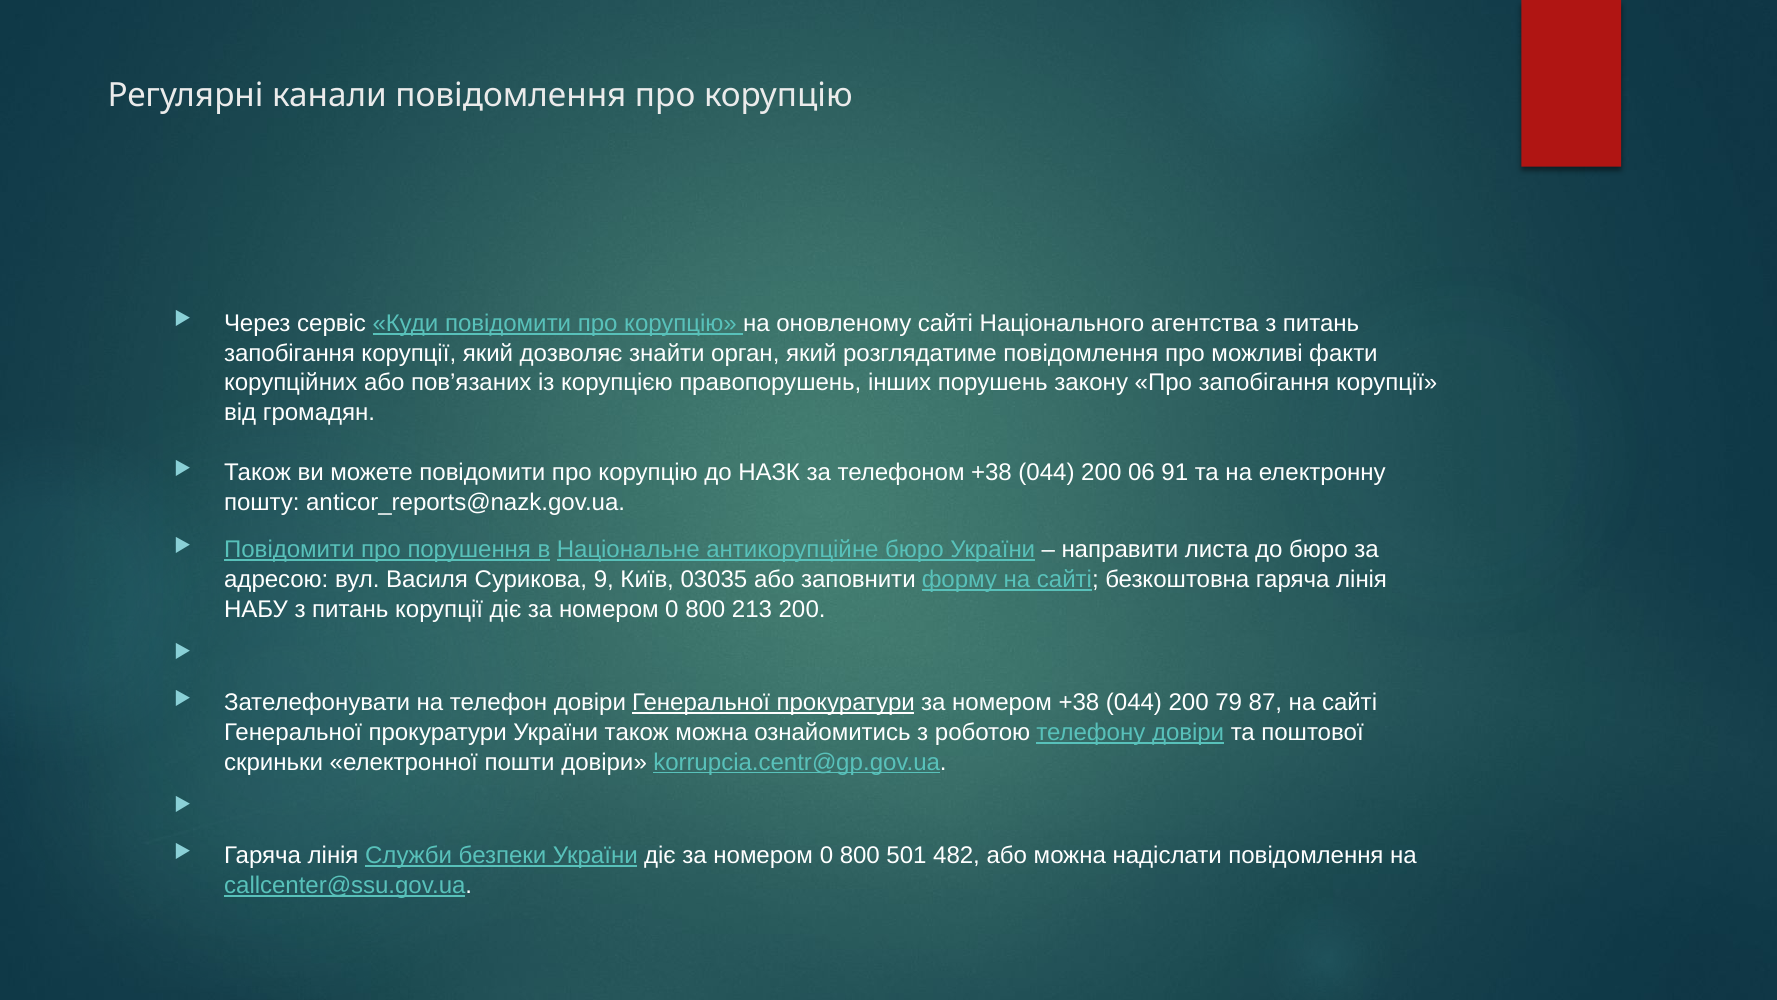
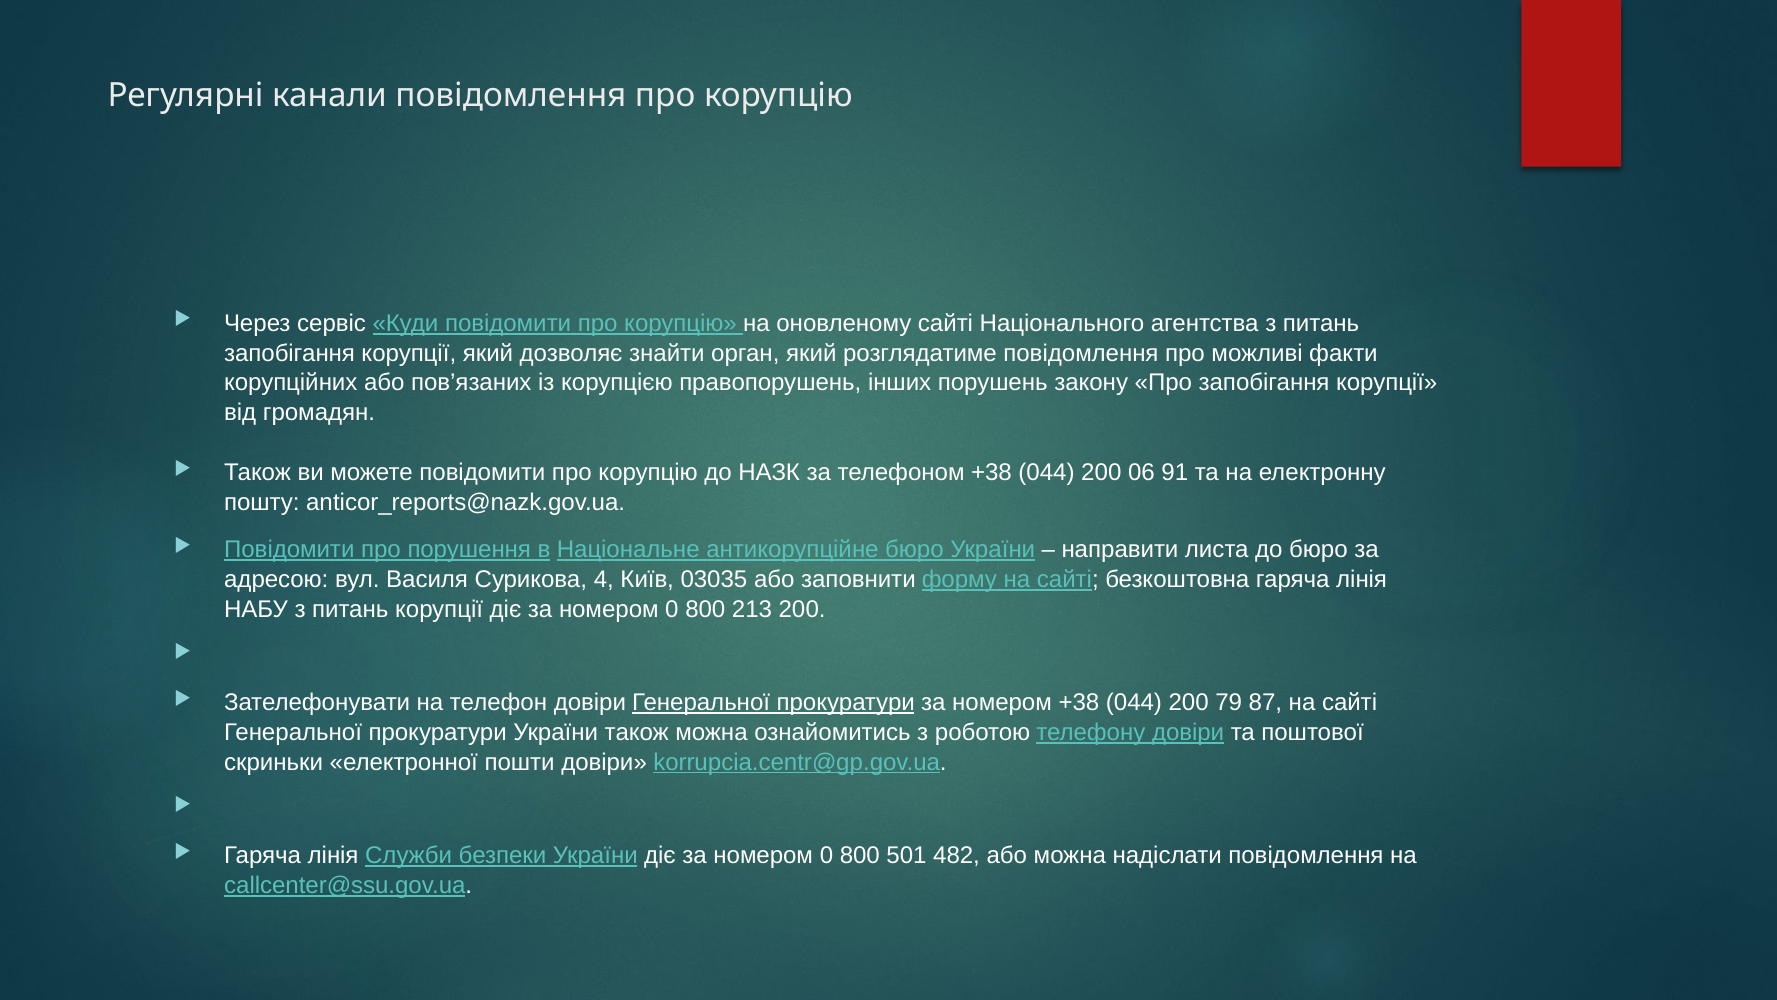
9: 9 -> 4 (604, 579)
